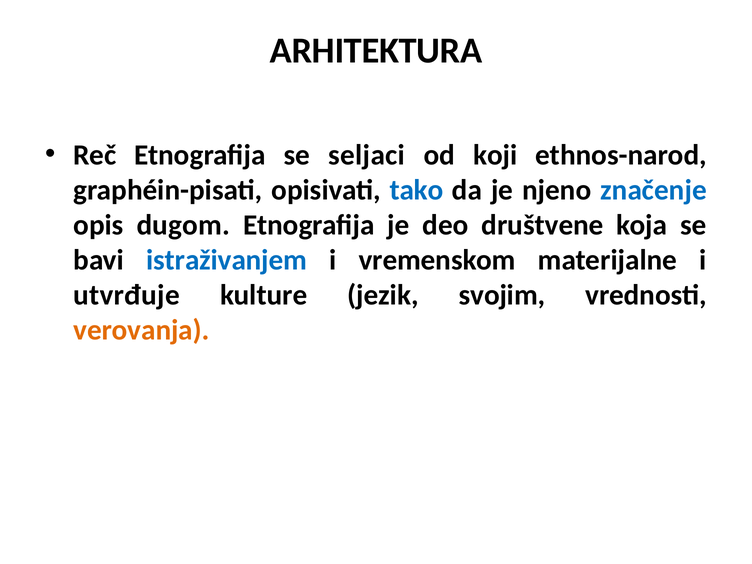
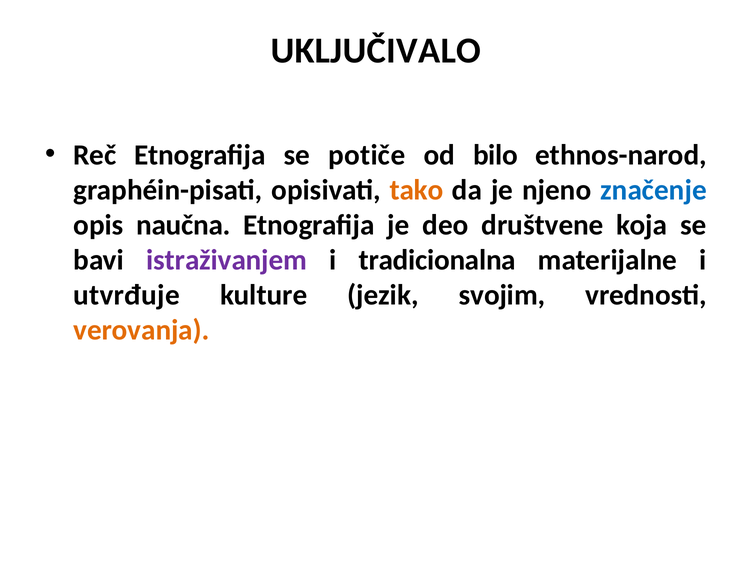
ARHITEKTURA: ARHITEKTURA -> UKLJUČIVALO (376, 51)
seljaci: seljaci -> potiče (367, 155)
koji: koji -> bilo (495, 155)
tako colour: blue -> orange (416, 190)
dugom: dugom -> naučna (184, 225)
istraživanjem colour: blue -> purple (227, 260)
vremenskom: vremenskom -> tradicionalna (437, 260)
